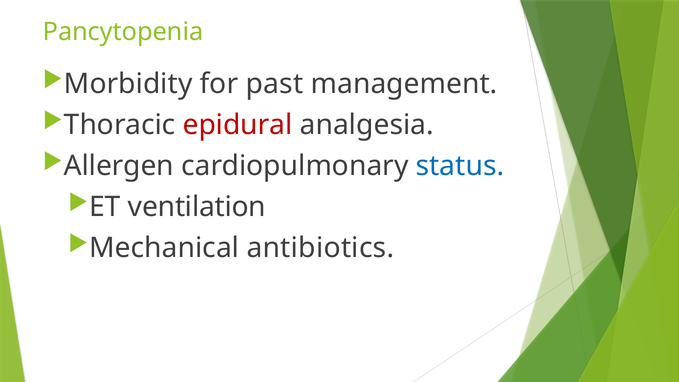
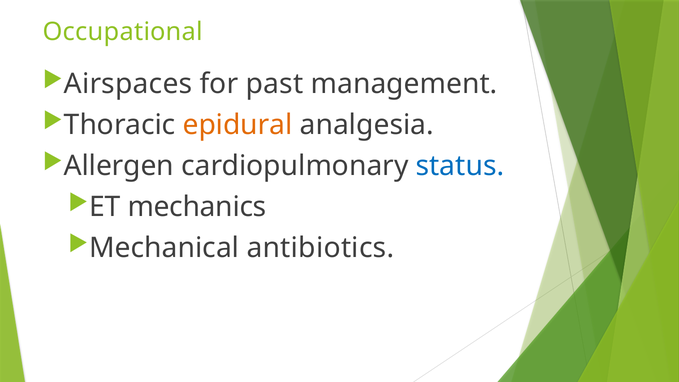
Pancytopenia: Pancytopenia -> Occupational (123, 32)
Morbidity: Morbidity -> Airspaces (128, 84)
epidural colour: red -> orange (238, 125)
ventilation: ventilation -> mechanics (197, 207)
